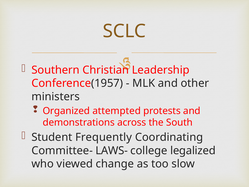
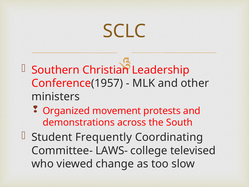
attempted: attempted -> movement (117, 111)
legalized: legalized -> televised (193, 150)
